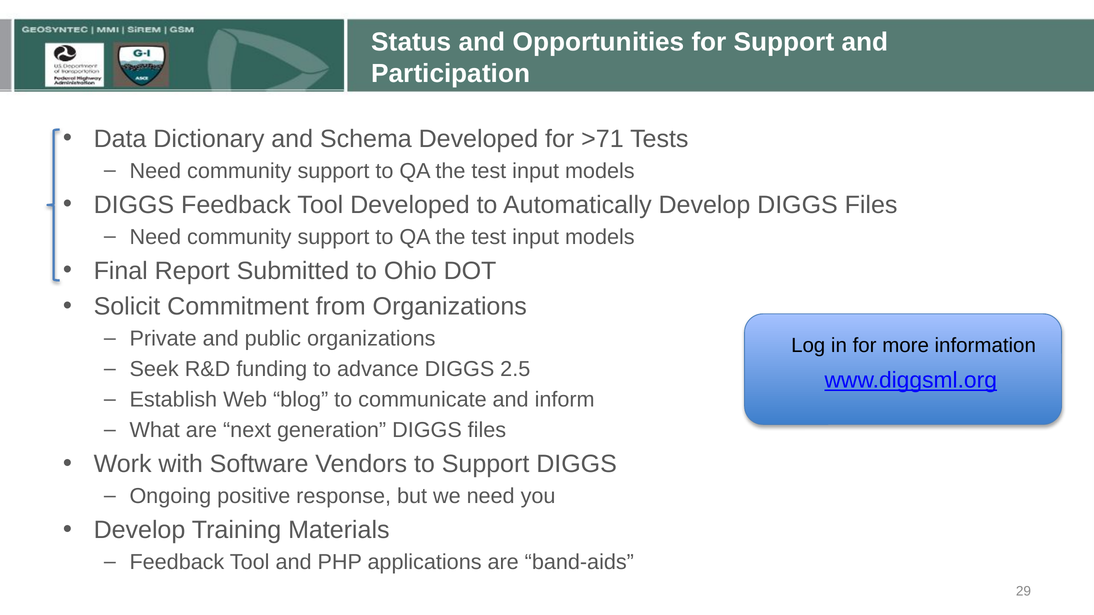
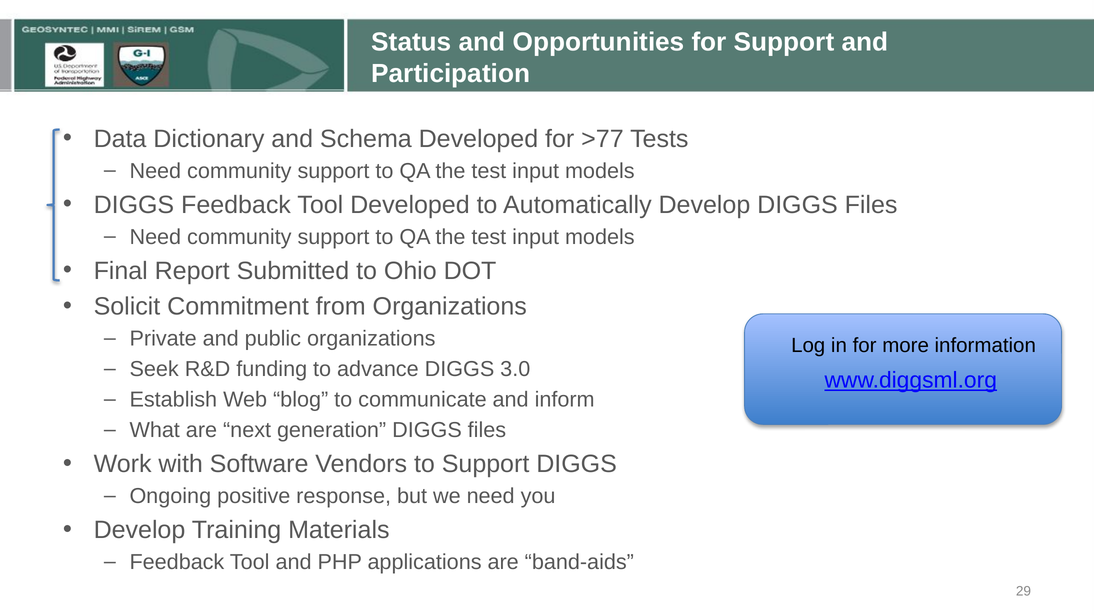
>71: >71 -> >77 (602, 139)
2.5: 2.5 -> 3.0 (515, 369)
